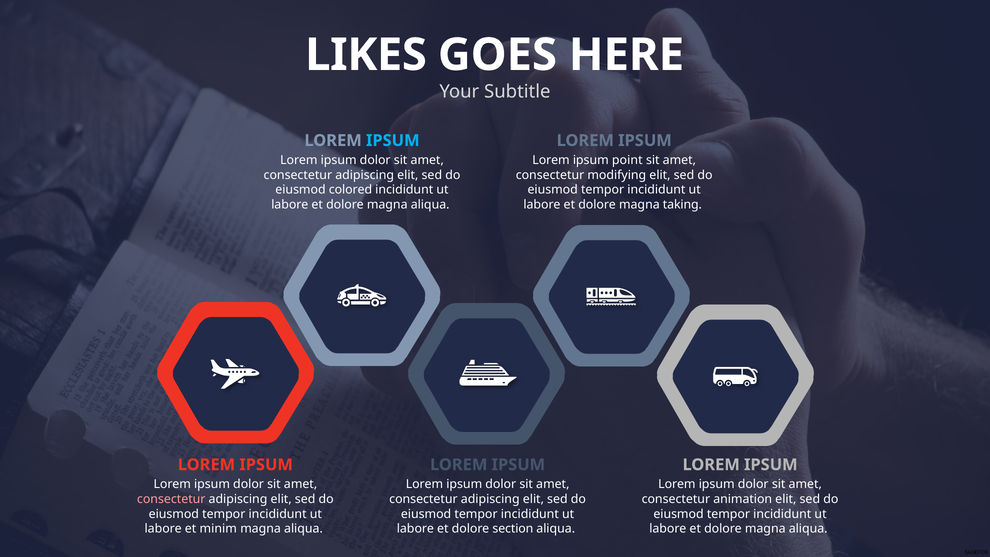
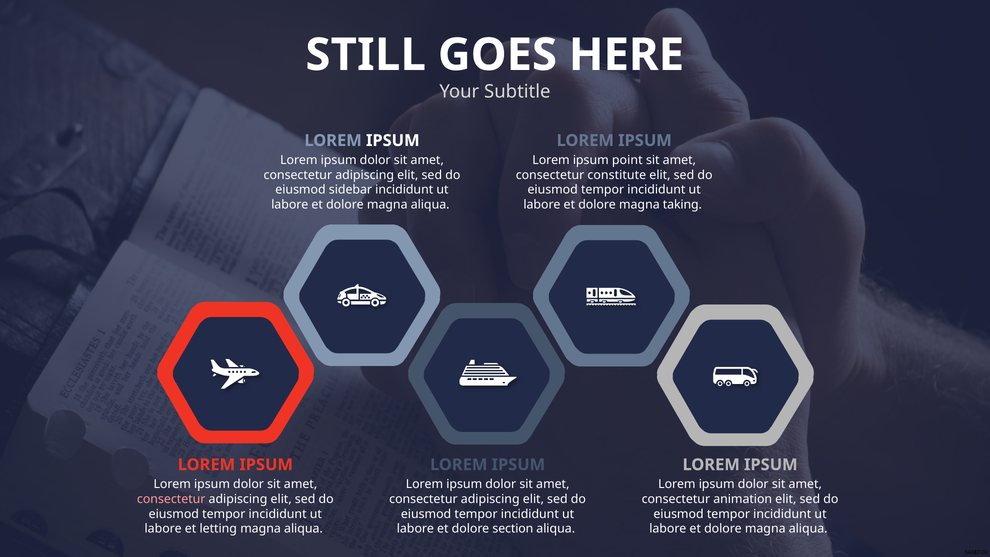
LIKES: LIKES -> STILL (366, 55)
IPSUM colour: light blue -> white (393, 141)
modifying: modifying -> constitute (617, 175)
colored: colored -> sidebar (350, 190)
minim: minim -> letting (218, 529)
